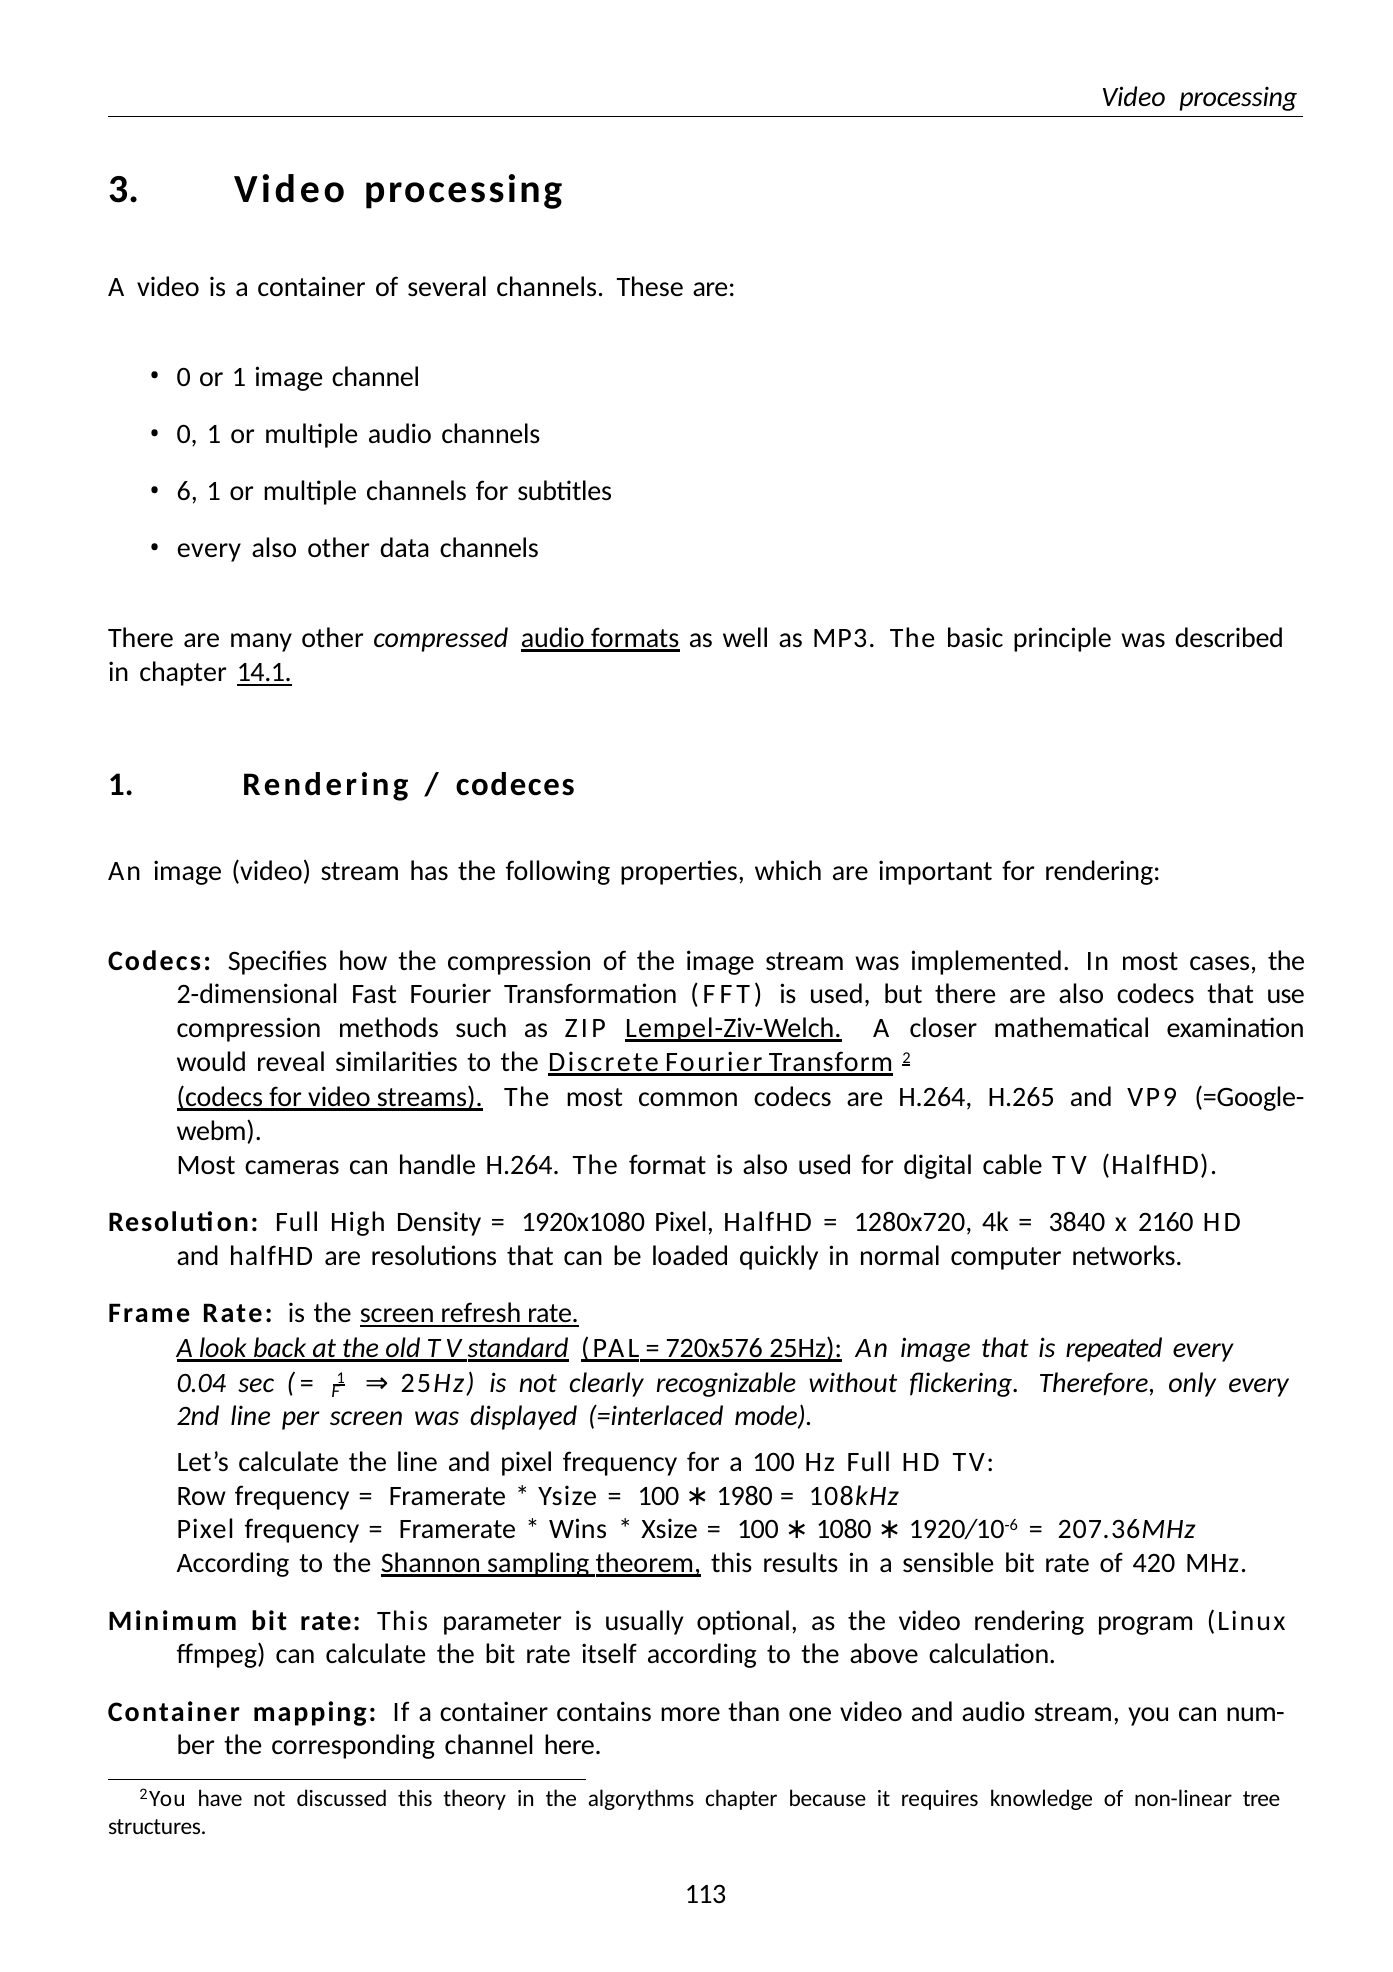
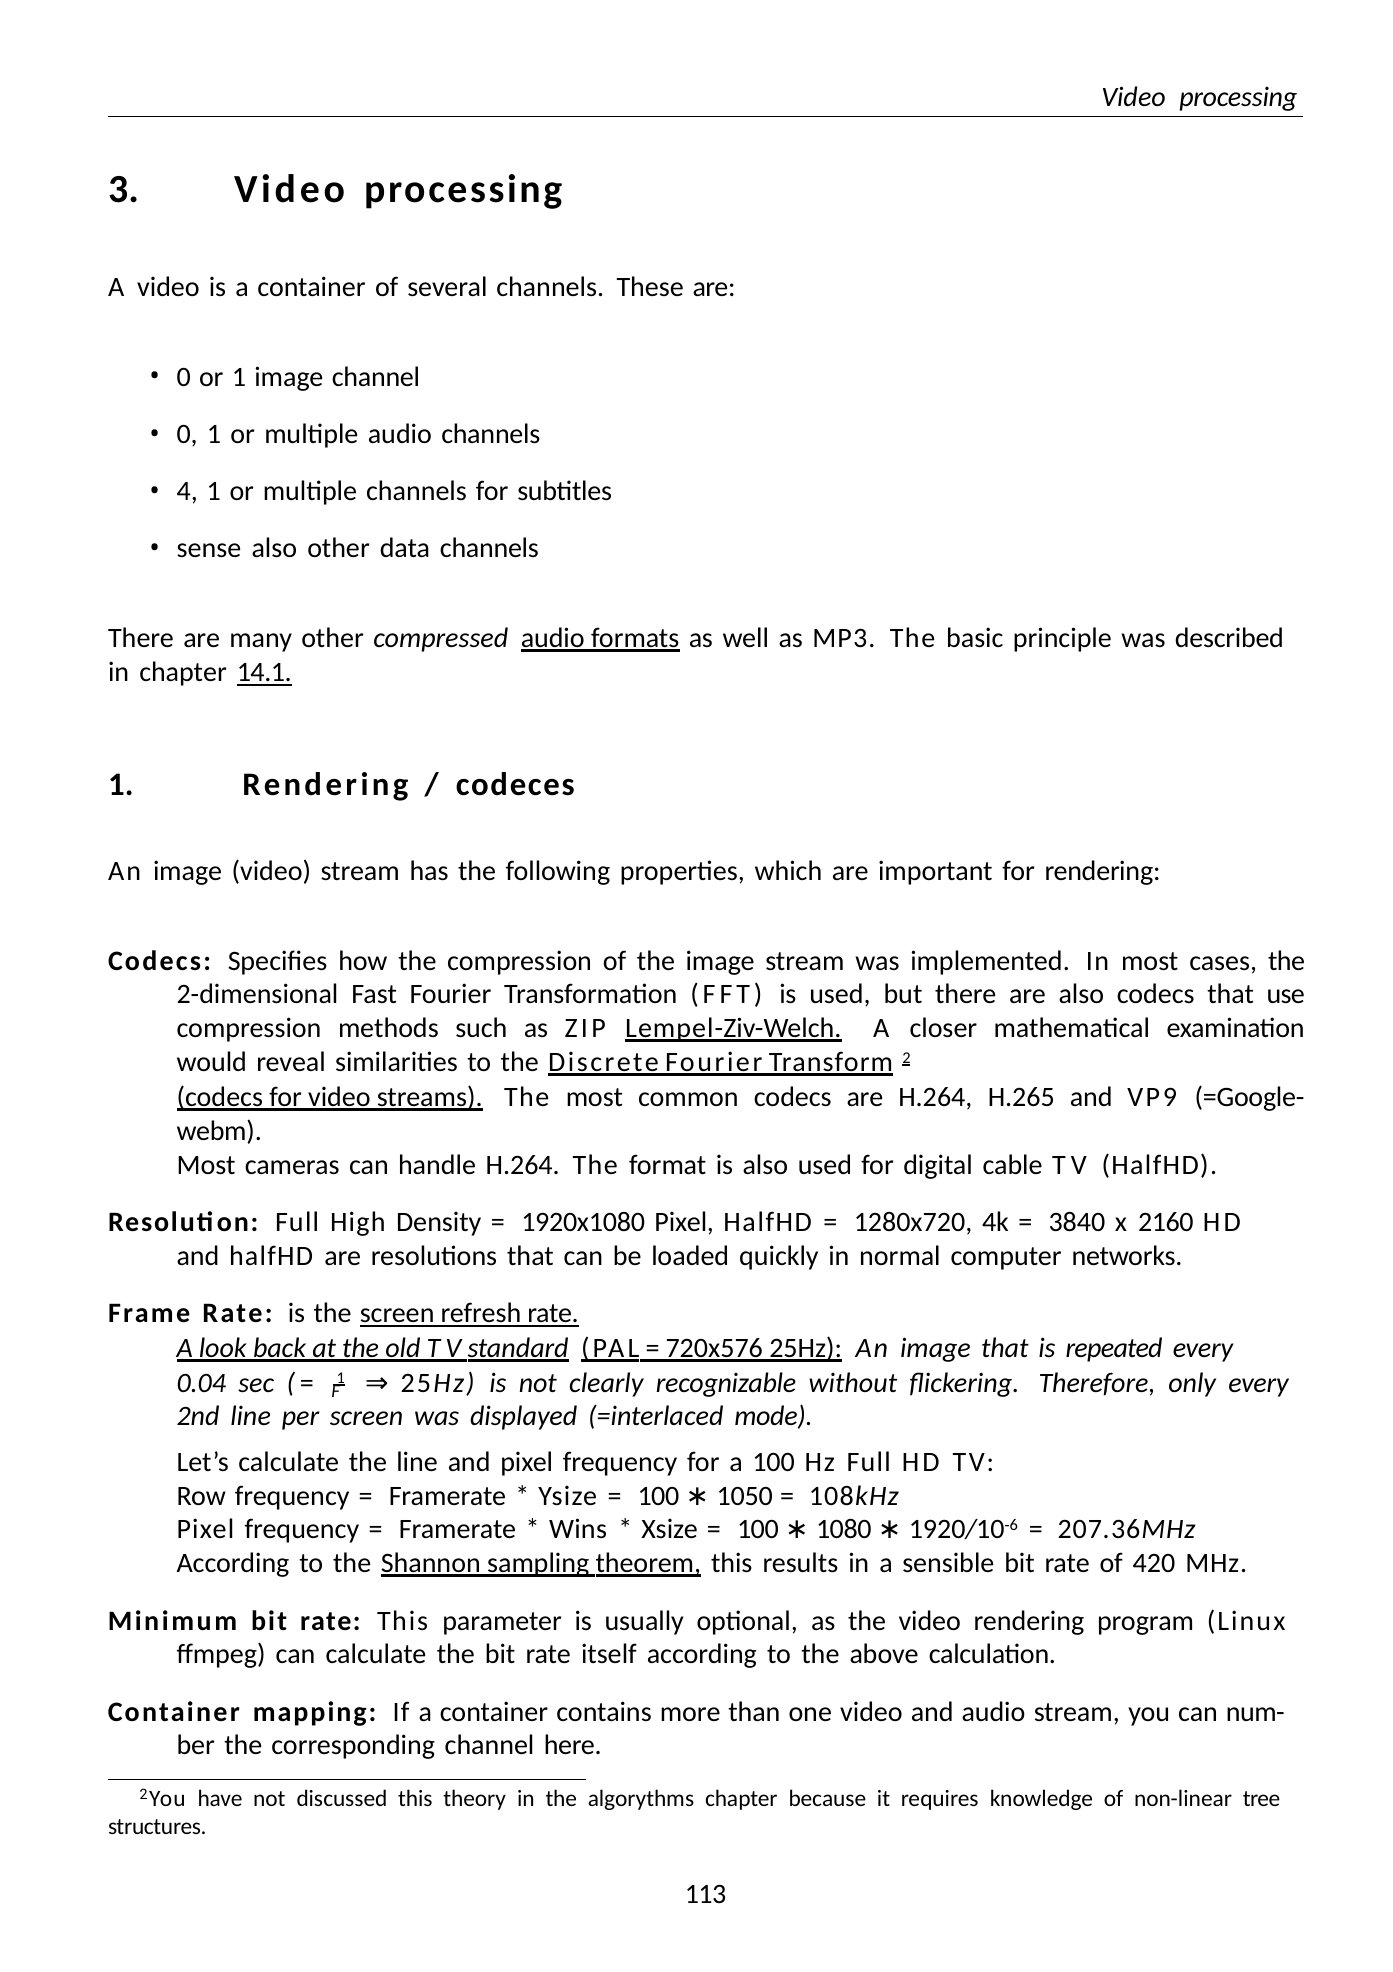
6: 6 -> 4 (187, 491)
every: every -> sense (209, 548)
1980: 1980 -> 1050 (745, 1495)
